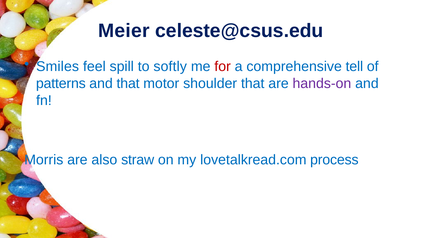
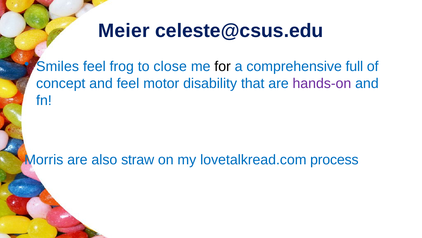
spill: spill -> frog (122, 66)
softly: softly -> close (170, 66)
for colour: red -> black (223, 66)
tell: tell -> full (354, 66)
patterns: patterns -> concept (61, 83)
and that: that -> feel (128, 83)
shoulder: shoulder -> disability (210, 83)
